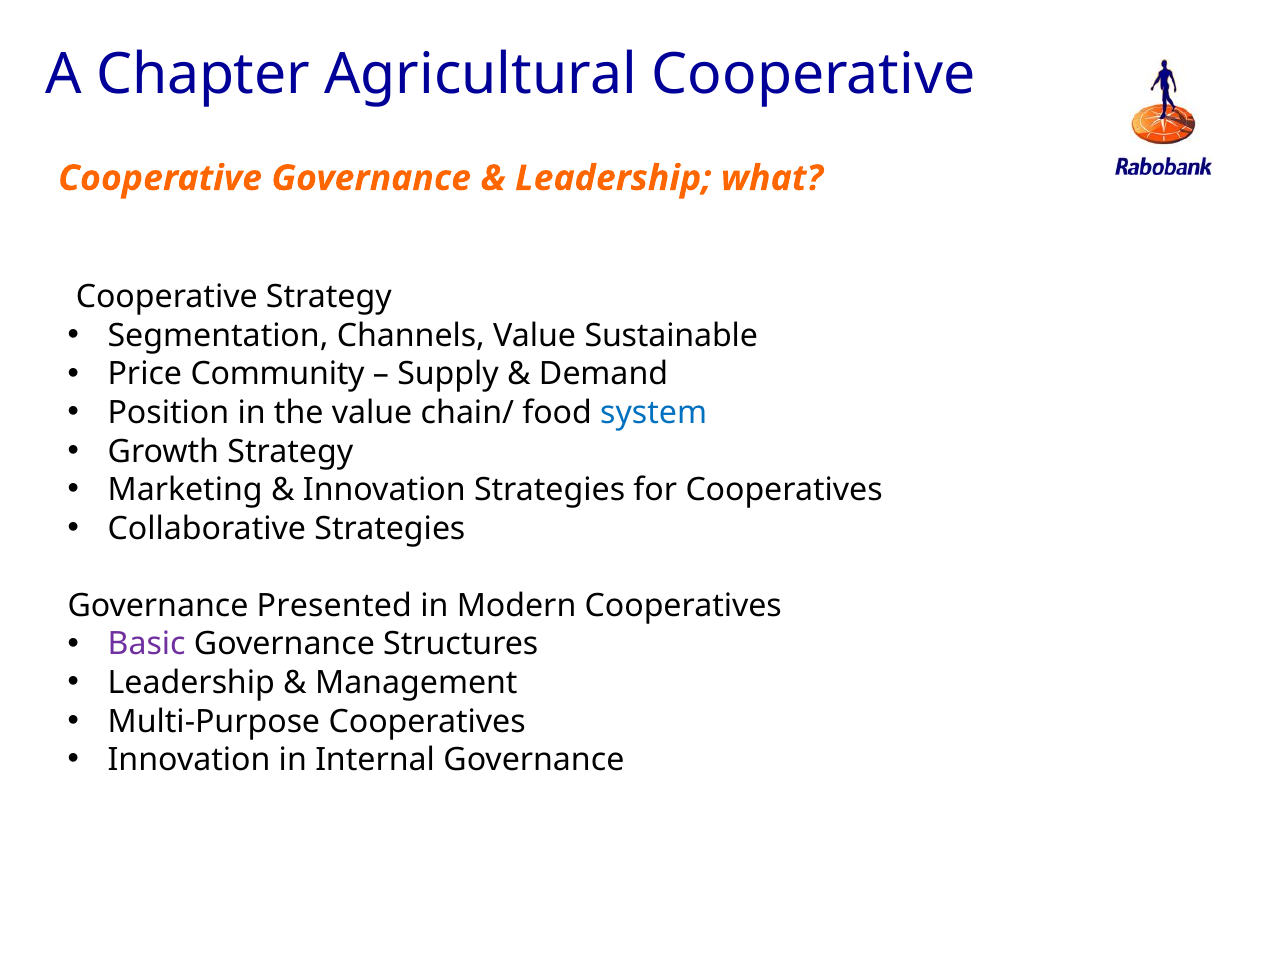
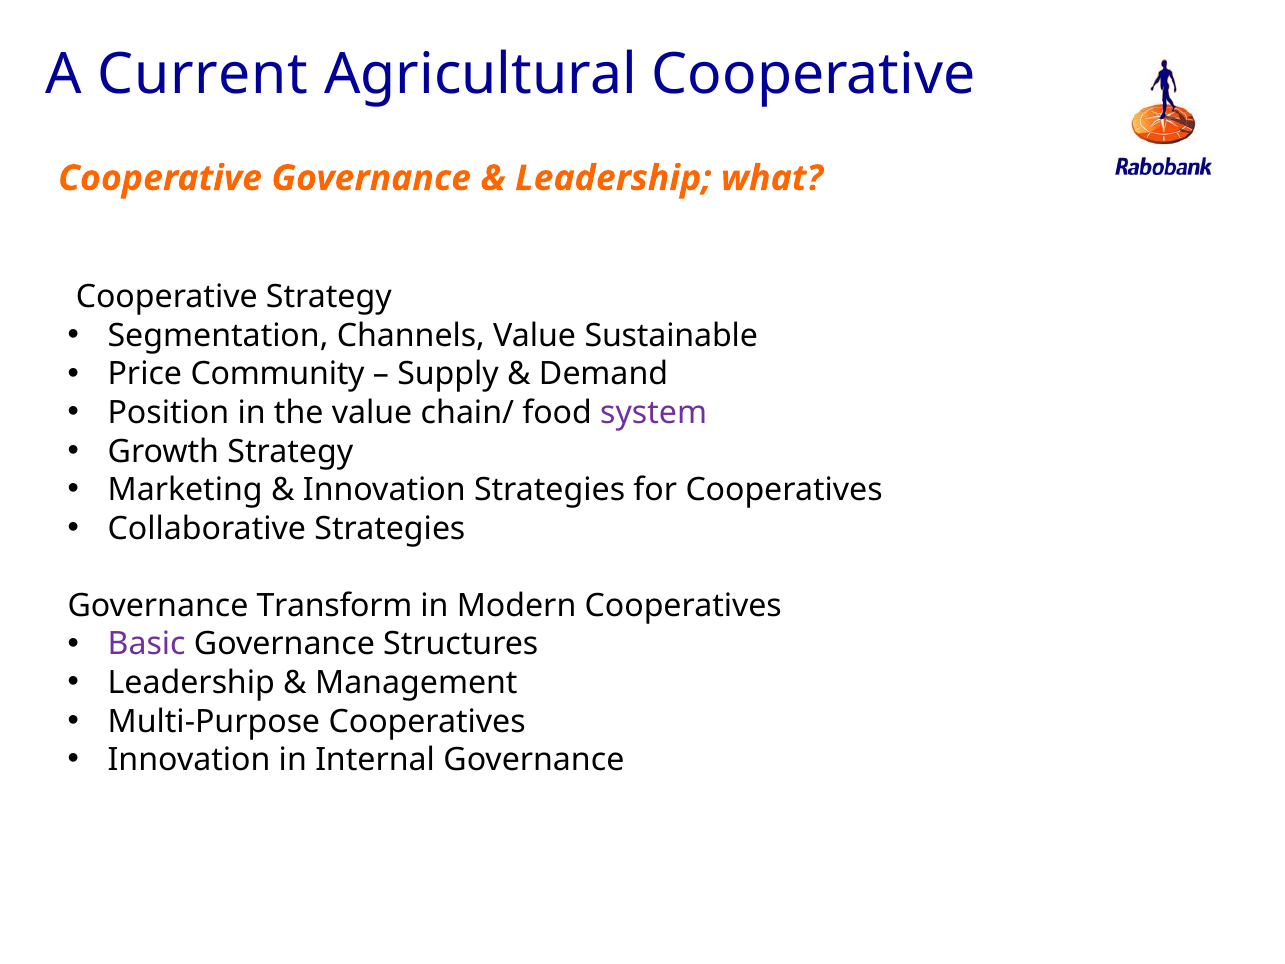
Chapter: Chapter -> Current (203, 75)
system colour: blue -> purple (654, 413)
Presented: Presented -> Transform (335, 606)
